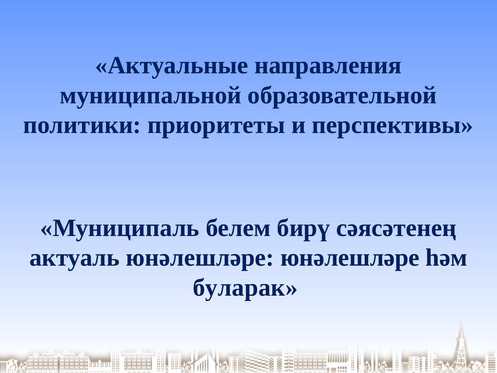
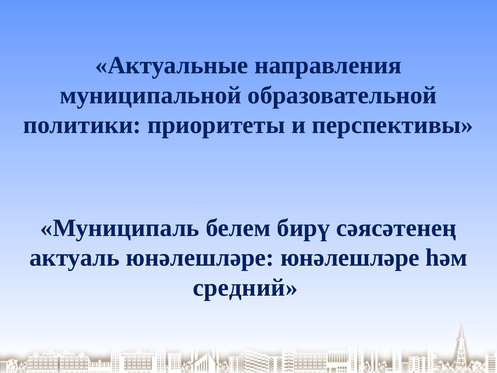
буларак: буларак -> средний (245, 287)
